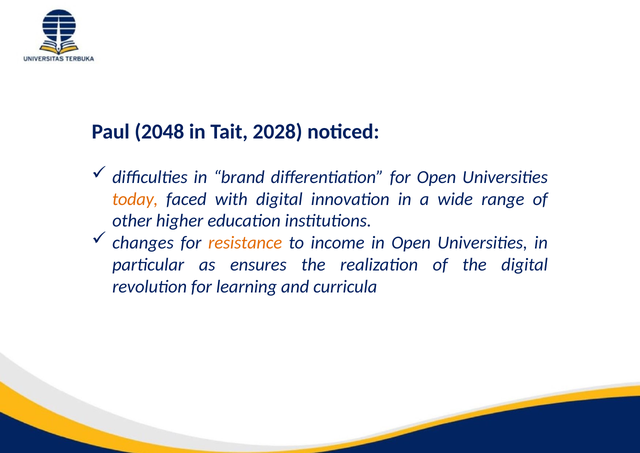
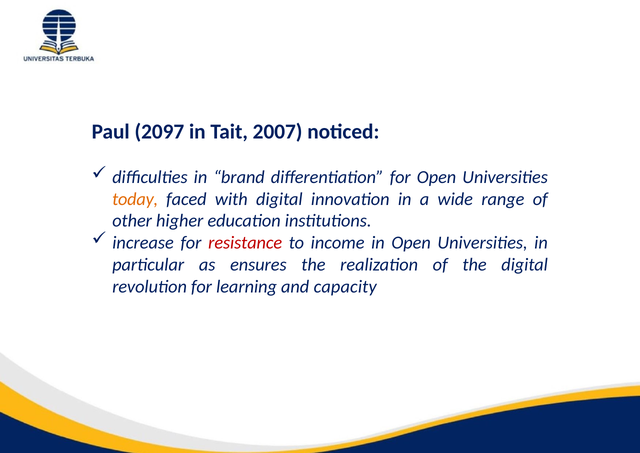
2048: 2048 -> 2097 (159, 132)
2028: 2028 -> 2007 (278, 132)
changes: changes -> increase (143, 243)
resistance colour: orange -> red (245, 243)
curricula: curricula -> capacity (345, 287)
